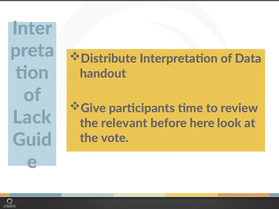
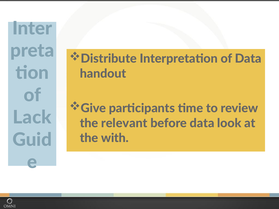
before here: here -> data (202, 123)
vote: vote -> with (115, 138)
